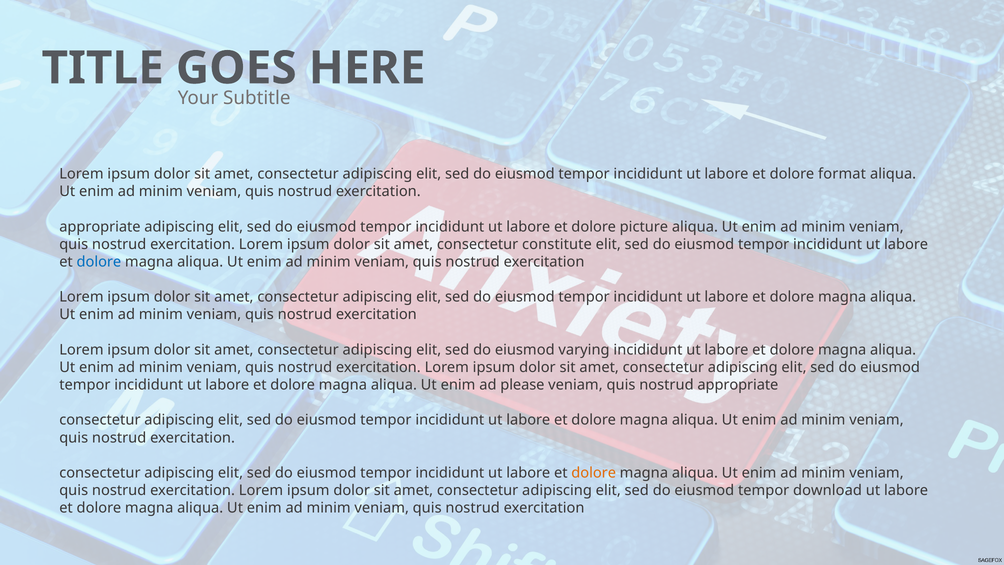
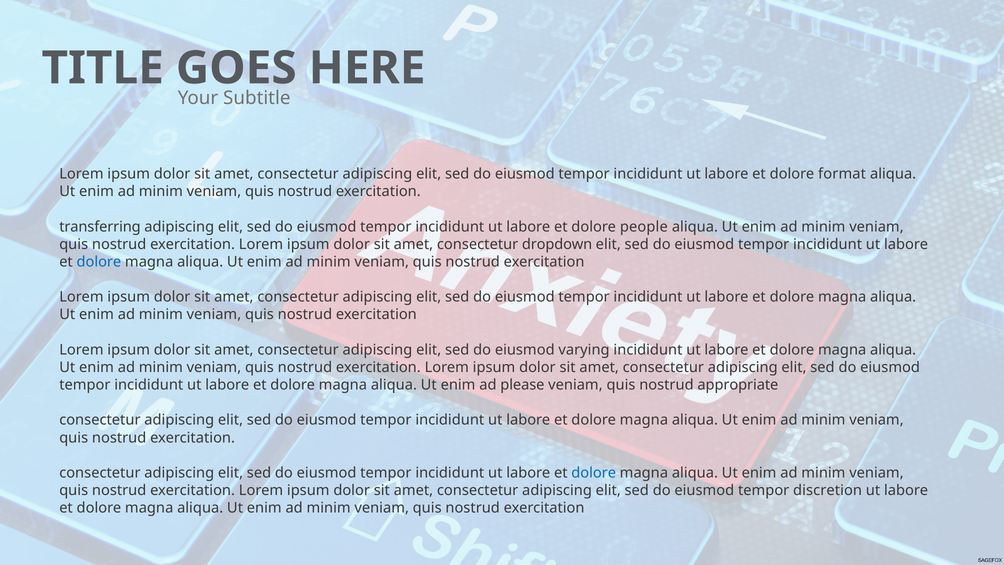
appropriate: appropriate -> transferring (100, 227)
picture: picture -> people (644, 227)
constitute: constitute -> dropdown (557, 244)
dolore colour: orange -> blue (594, 473)
download: download -> discretion (828, 490)
